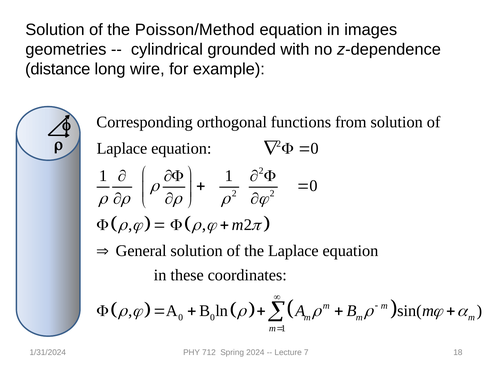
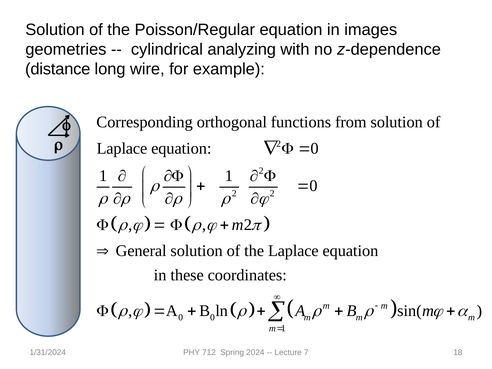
Poisson/Method: Poisson/Method -> Poisson/Regular (195, 30)
grounded: grounded -> analyzing (242, 49)
